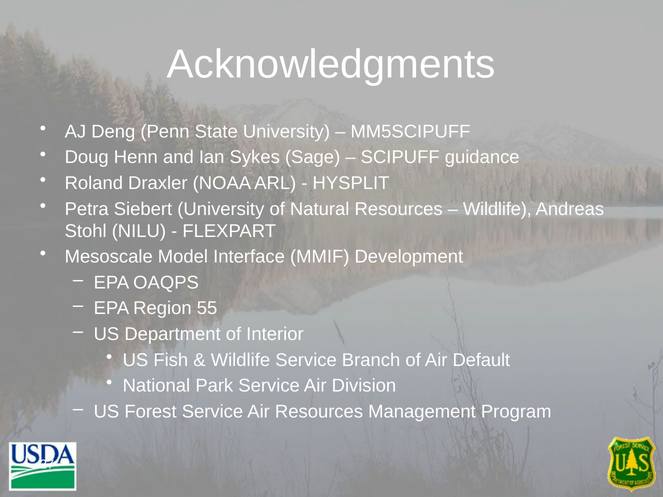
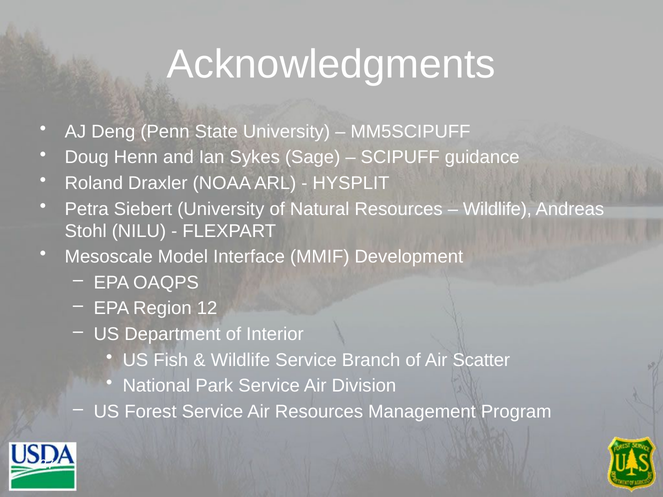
55: 55 -> 12 (207, 309)
Default: Default -> Scatter (481, 360)
